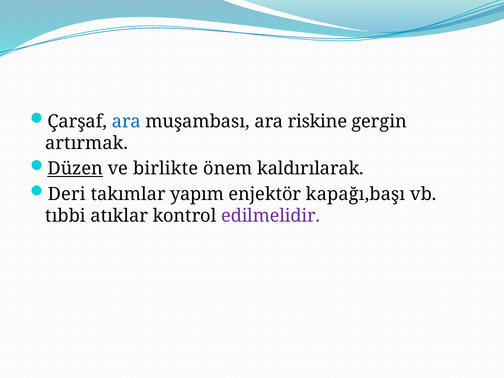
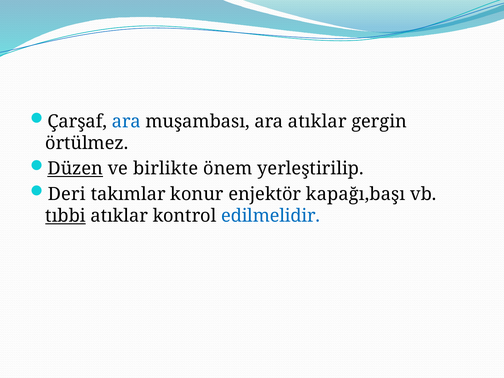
ara riskine: riskine -> atıklar (317, 121)
artırmak: artırmak -> örtülmez (87, 143)
kaldırılarak: kaldırılarak -> yerleştirilip (310, 169)
yapım: yapım -> konur (197, 194)
tıbbi underline: none -> present (65, 216)
edilmelidir colour: purple -> blue (271, 216)
